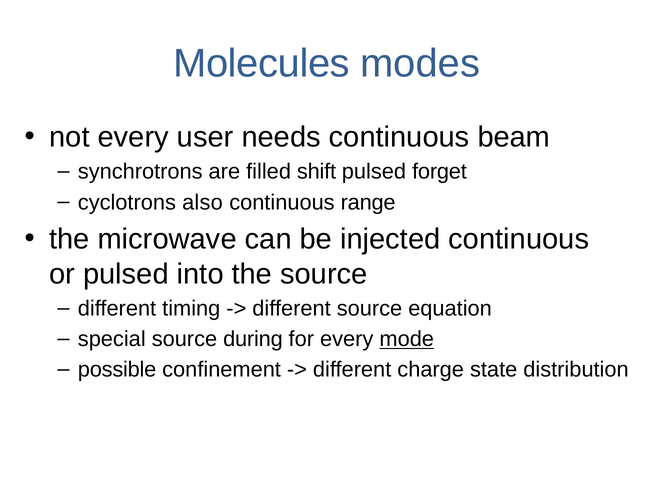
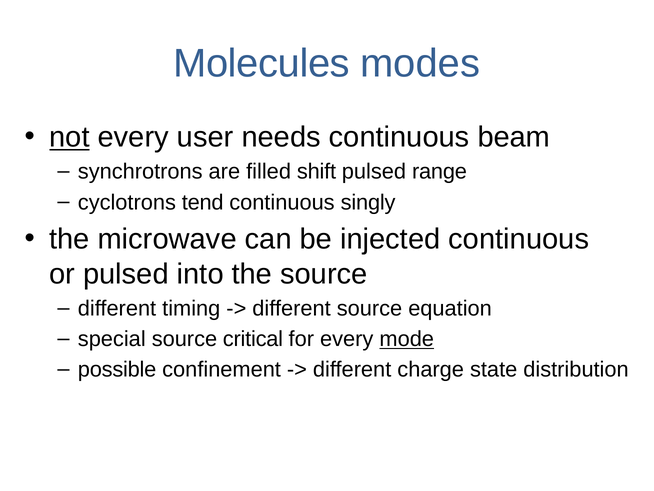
not underline: none -> present (69, 137)
forget: forget -> range (439, 172)
also: also -> tend (203, 202)
range: range -> singly (368, 202)
during: during -> critical (253, 339)
